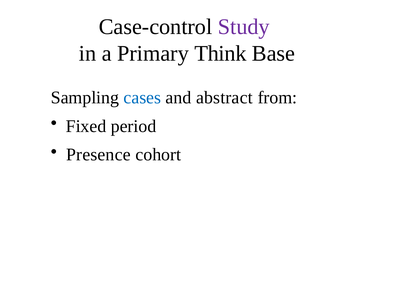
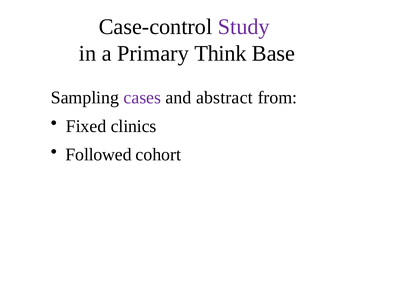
cases colour: blue -> purple (142, 97)
period: period -> clinics (134, 126)
Presence: Presence -> Followed (99, 155)
